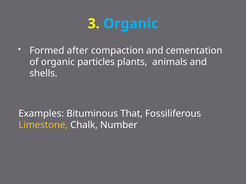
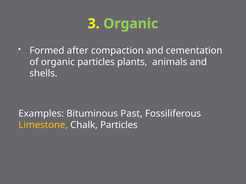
Organic colour: light blue -> light green (131, 24)
That: That -> Past (131, 114)
Chalk Number: Number -> Particles (119, 125)
